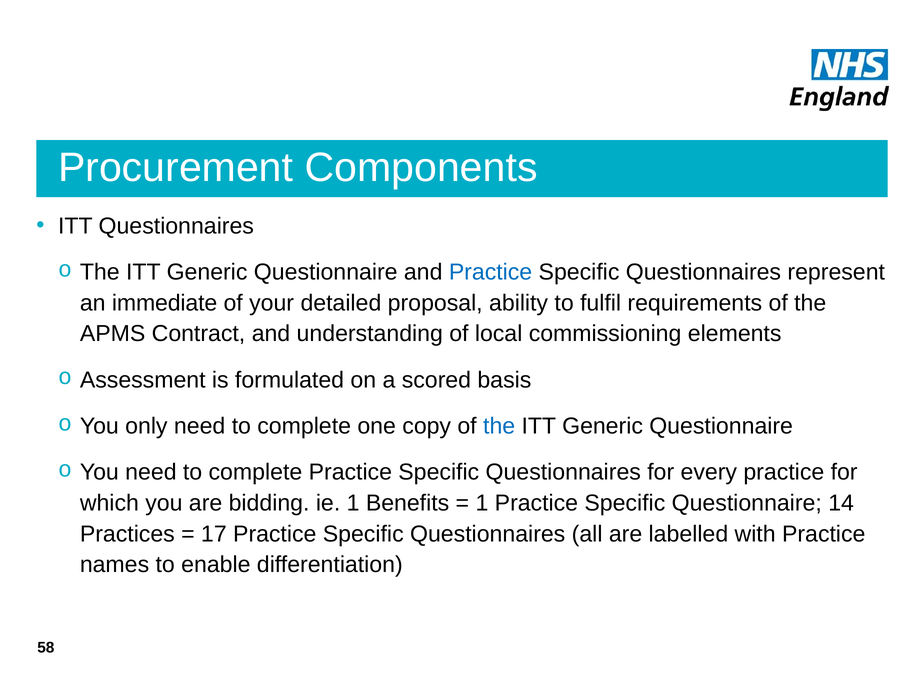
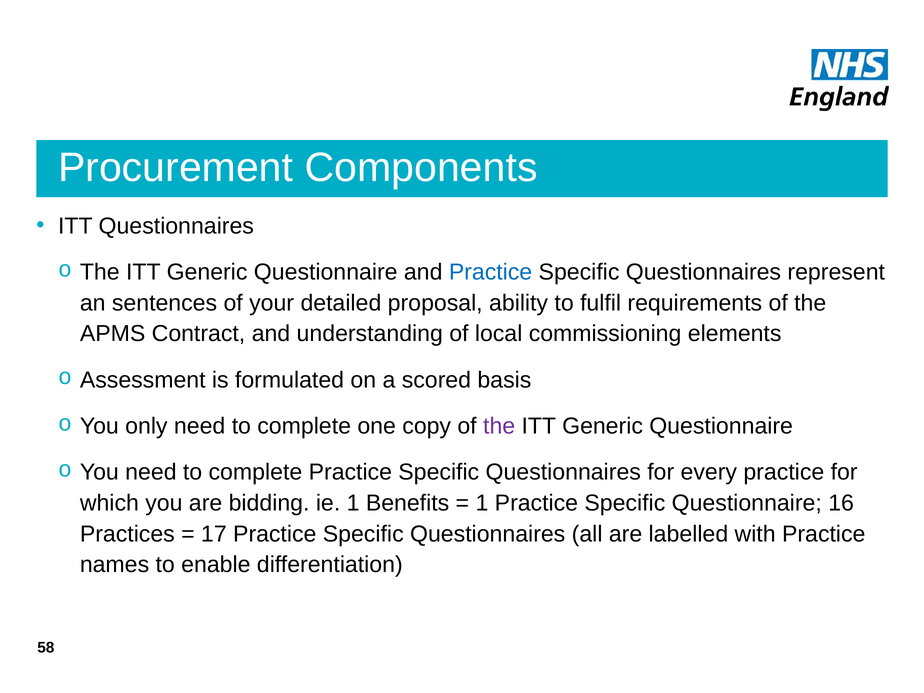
immediate: immediate -> sentences (165, 303)
the colour: blue -> purple (499, 426)
14: 14 -> 16 (841, 503)
